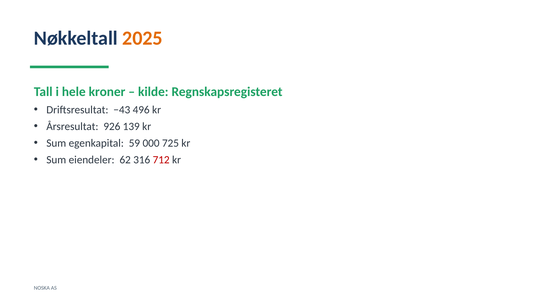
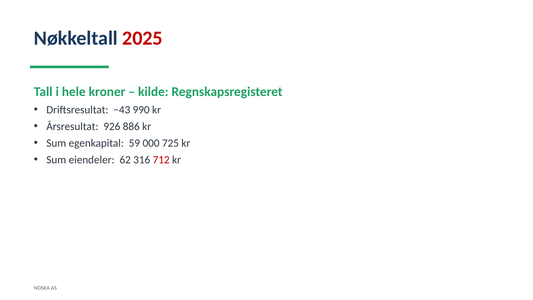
2025 colour: orange -> red (143, 38)
496: 496 -> 990 (141, 110)
139: 139 -> 886 (131, 126)
